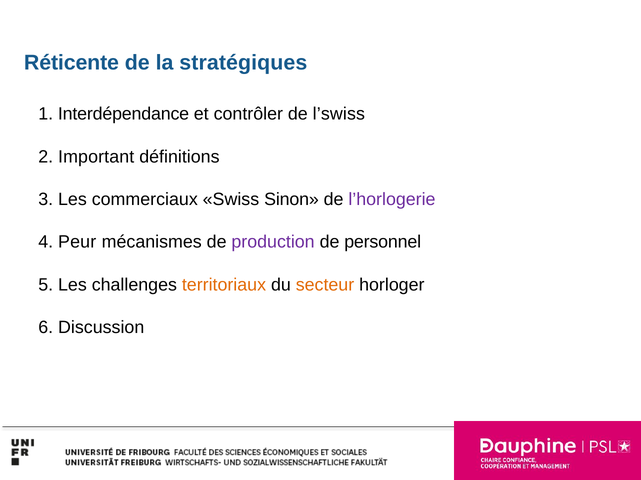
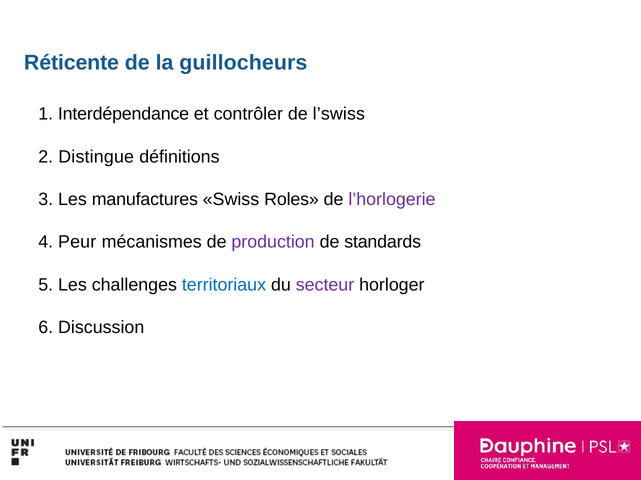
stratégiques: stratégiques -> guillocheurs (243, 63)
Important: Important -> Distingue (96, 157)
commerciaux: commerciaux -> manufactures (145, 200)
Sinon: Sinon -> Roles (292, 200)
personnel: personnel -> standards (383, 242)
territoriaux colour: orange -> blue (224, 285)
secteur colour: orange -> purple (325, 285)
